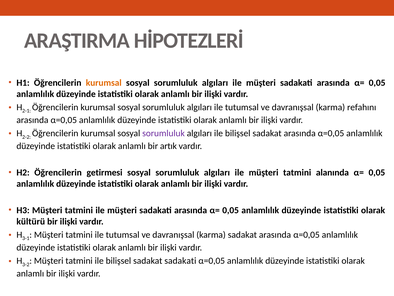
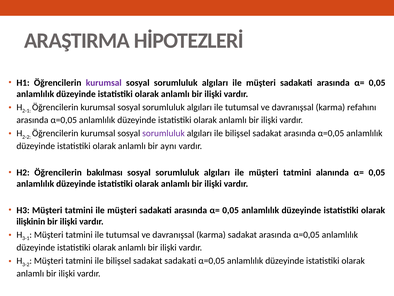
kurumsal colour: orange -> purple (104, 83)
artık: artık -> aynı (168, 146)
getirmesi: getirmesi -> bakılması (105, 172)
kültürü: kültürü -> ilişkinin (31, 221)
